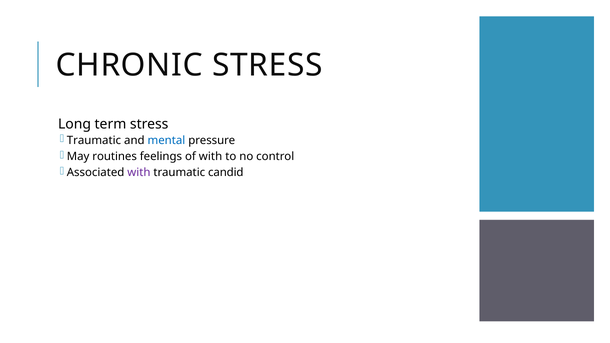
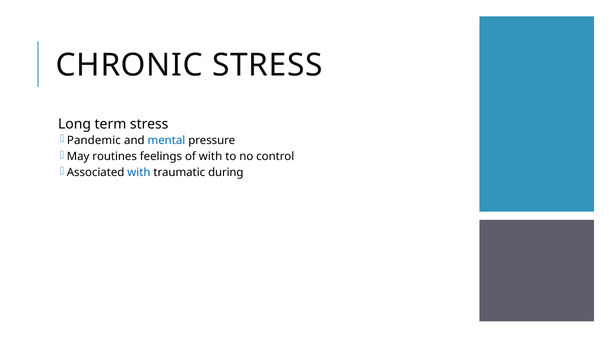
Traumatic: Traumatic -> Pandemic (94, 140)
with colour: purple -> blue (139, 173)
candid: candid -> during (226, 173)
